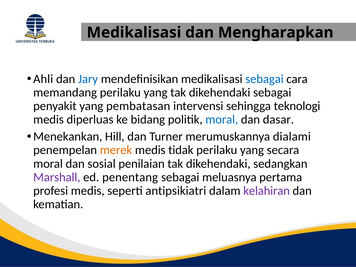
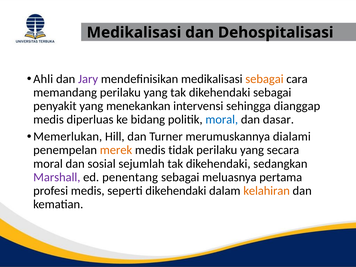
Mengharapkan: Mengharapkan -> Dehospitalisasi (276, 33)
Jary colour: blue -> purple (88, 79)
sebagai colour: blue -> orange (264, 79)
pembatasan: pembatasan -> menekankan (138, 106)
teknologi: teknologi -> dianggap (297, 106)
Menekankan: Menekankan -> Memerlukan (68, 137)
penilaian: penilaian -> sejumlah (142, 164)
seperti antipsikiatri: antipsikiatri -> dikehendaki (176, 191)
kelahiran colour: purple -> orange (267, 191)
